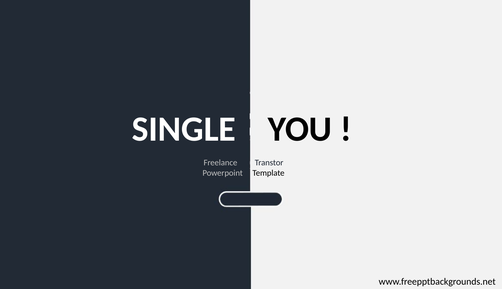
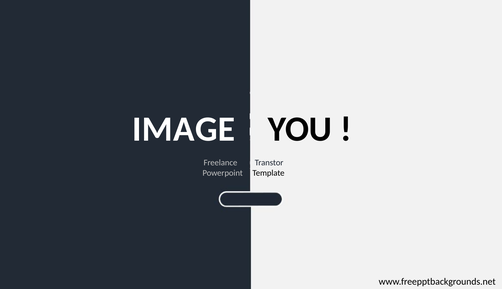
SINGLE: SINGLE -> IMAGE (184, 129)
